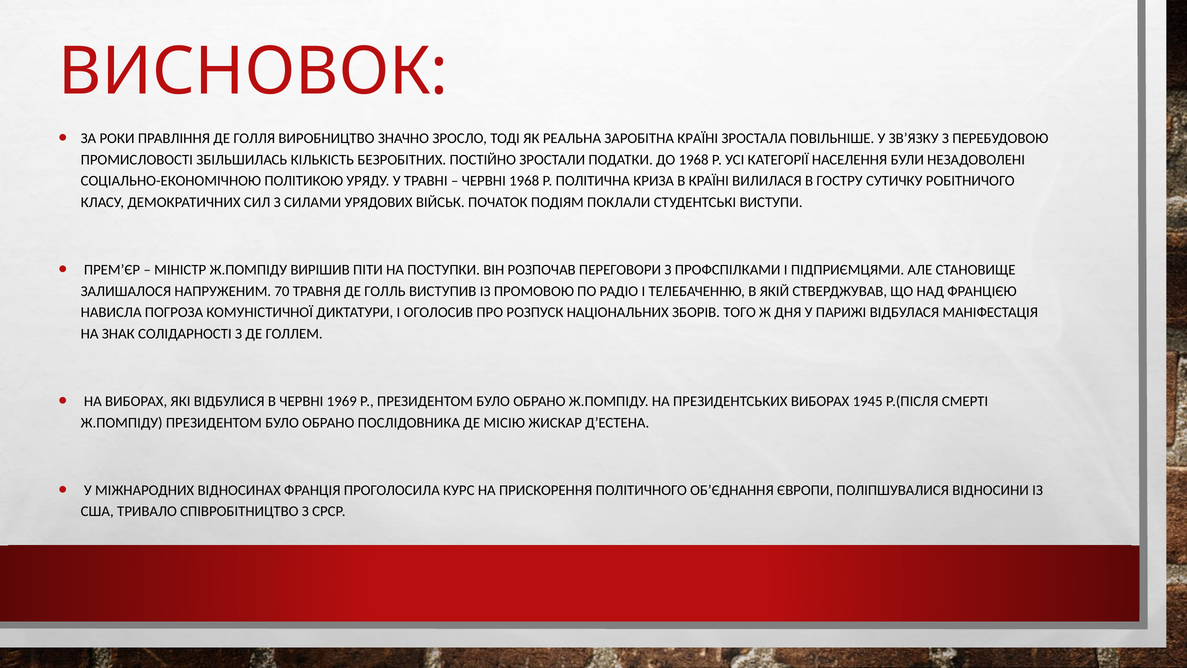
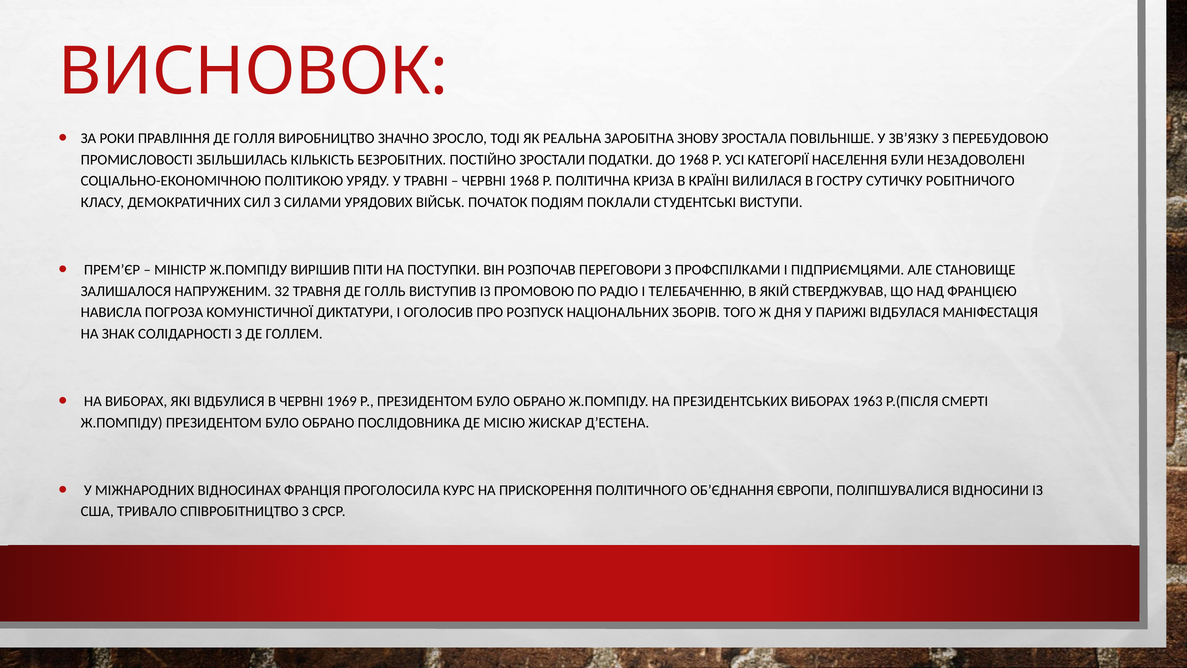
ЗАРОБІТНА КРАЇНІ: КРАЇНІ -> ЗНОВУ (698, 138)
70: 70 -> 32 (282, 291)
1945: 1945 -> 1963 (868, 401)
